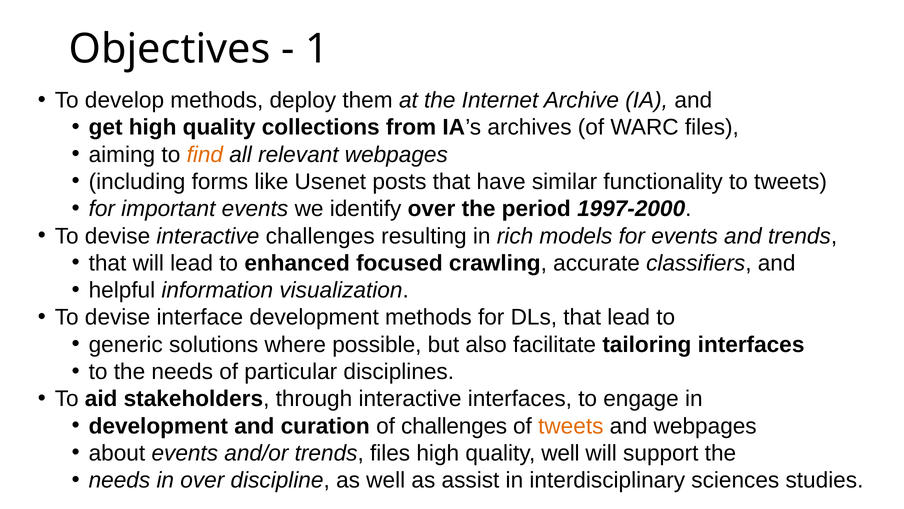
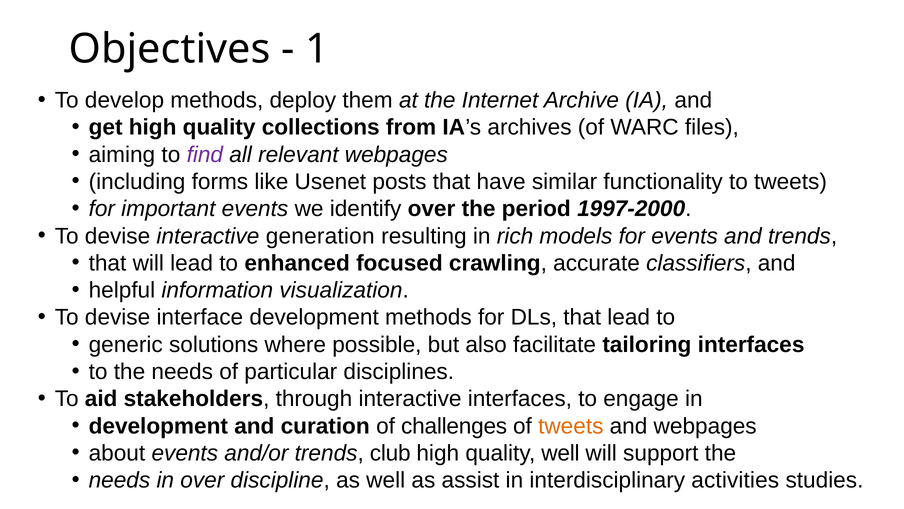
find colour: orange -> purple (205, 154)
interactive challenges: challenges -> generation (320, 236)
trends files: files -> club (390, 453)
sciences: sciences -> activities (735, 480)
